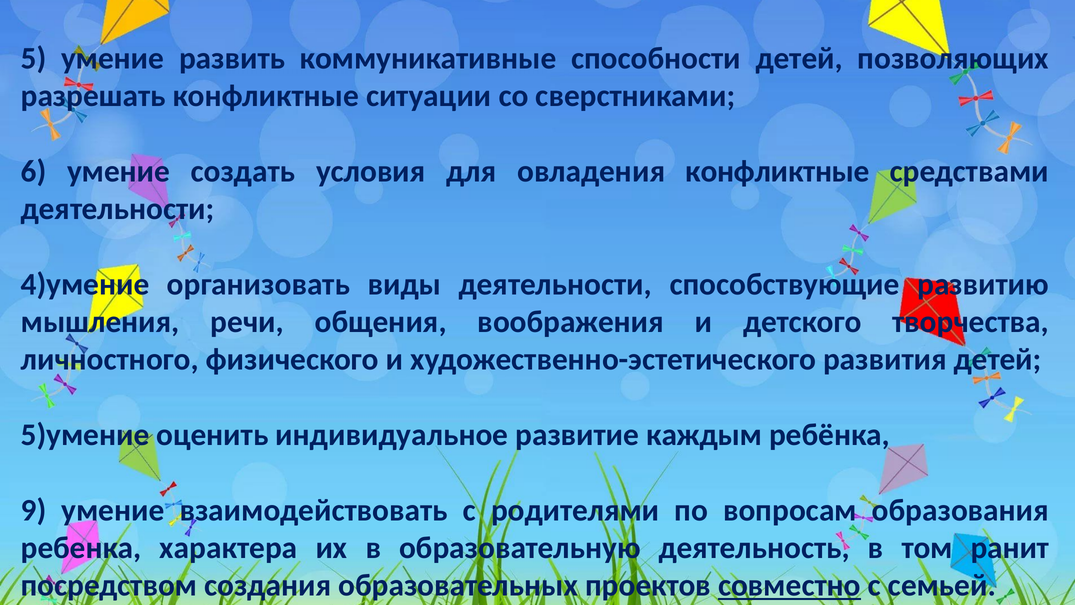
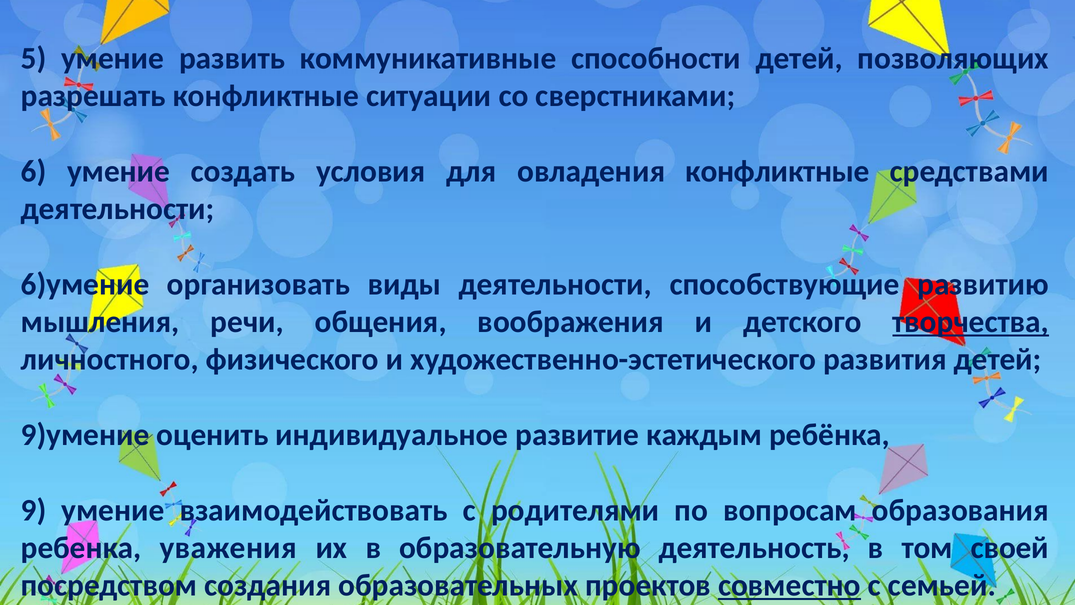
4)умение: 4)умение -> 6)умение (85, 284)
творчества underline: none -> present (971, 322)
5)умение: 5)умение -> 9)умение (85, 435)
характера: характера -> уважения (228, 548)
ранит: ранит -> своей (1010, 548)
